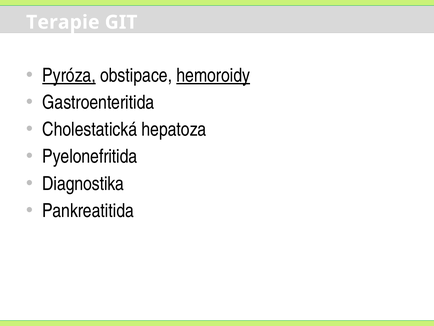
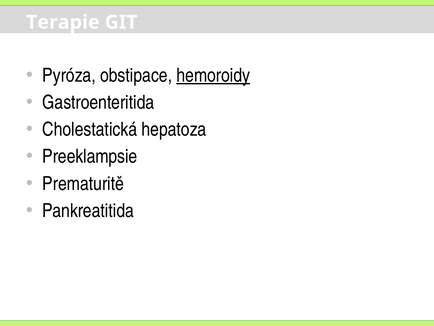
Pyróza underline: present -> none (69, 75)
Pyelonefritida: Pyelonefritida -> Preeklampsie (90, 156)
Diagnostika: Diagnostika -> Prematuritě (83, 183)
